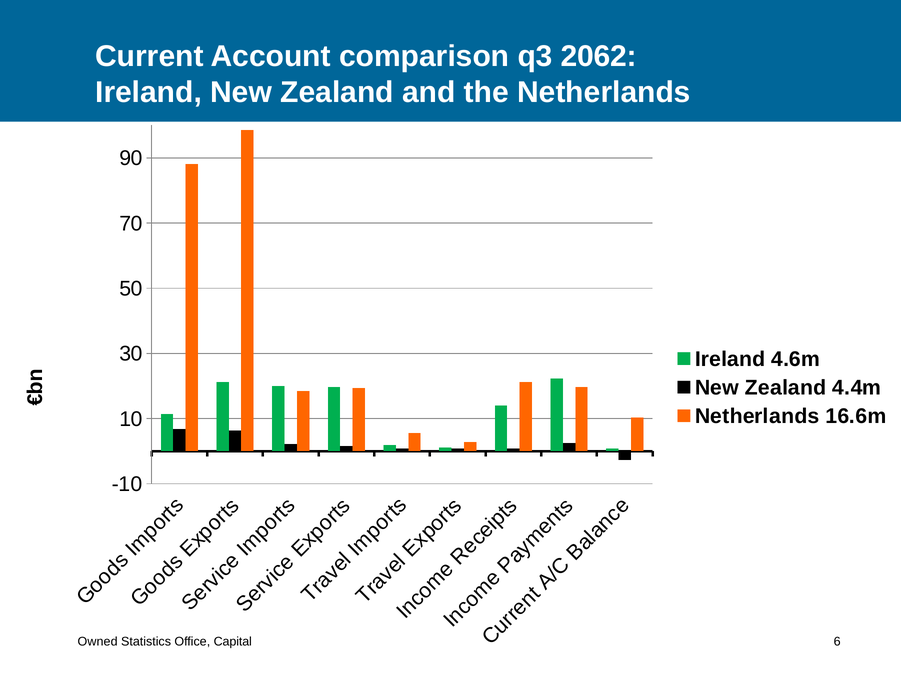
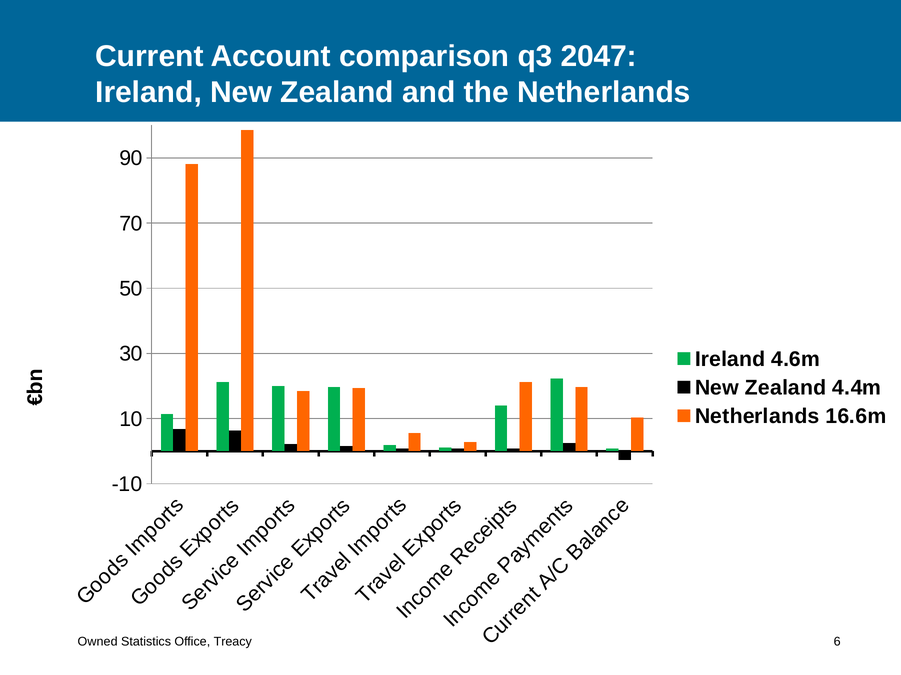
2062: 2062 -> 2047 (599, 56)
Capital: Capital -> Treacy (233, 642)
